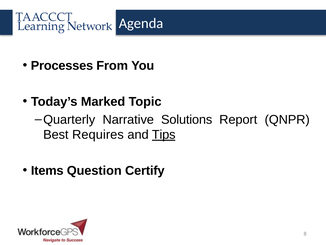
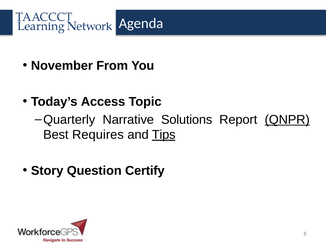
Processes: Processes -> November (62, 66)
Marked: Marked -> Access (103, 101)
QNPR underline: none -> present (287, 119)
Items: Items -> Story (47, 170)
